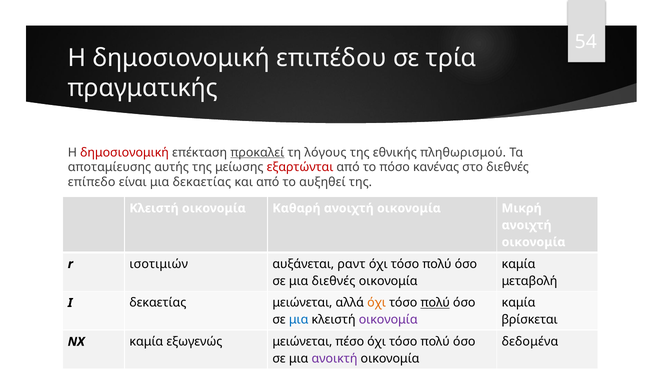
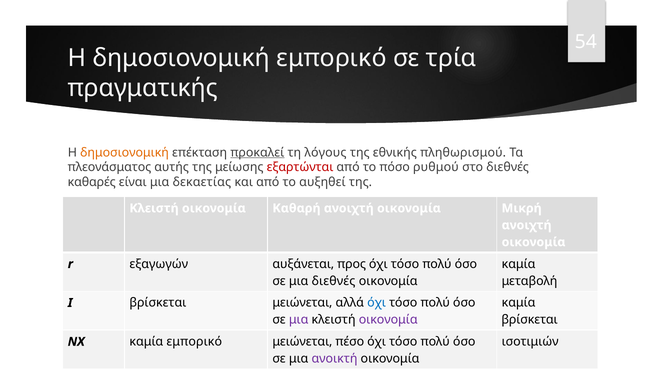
δημοσιονομική επιπέδου: επιπέδου -> εμπορικό (332, 58)
δημοσιονομική colour: red -> orange (125, 152)
αποταμίευσης: αποταμίευσης -> πλεονάσματος (109, 167)
κανένας: κανένας -> ρυθμού (436, 167)
επίπεδο: επίπεδο -> καθαρές (92, 182)
ισοτιμιών: ισοτιμιών -> εξαγωγών (159, 264)
ραντ: ραντ -> προς (352, 264)
I δεκαετίας: δεκαετίας -> βρίσκεται (158, 303)
όχι colour: orange -> blue (377, 303)
πολύ underline: present -> none (435, 303)
μια colour: blue -> purple (299, 320)
δεδομένα: δεδομένα -> ισοτιμιών (530, 342)
καμία εξωγενώς: εξωγενώς -> εμπορικό (194, 342)
